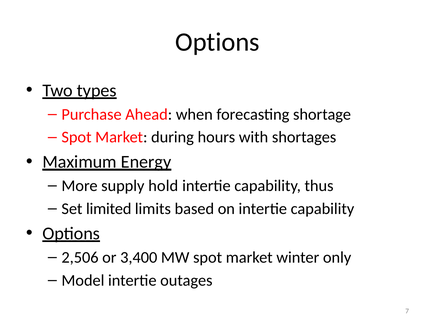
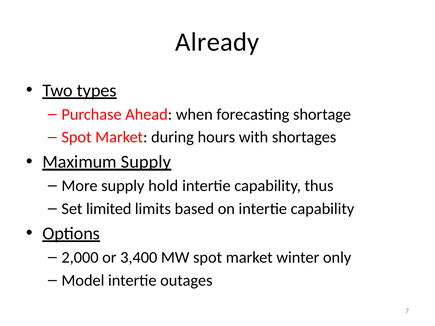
Options: Options -> Already (217, 42)
Maximum Energy: Energy -> Supply (146, 162)
2,506: 2,506 -> 2,000 (80, 258)
